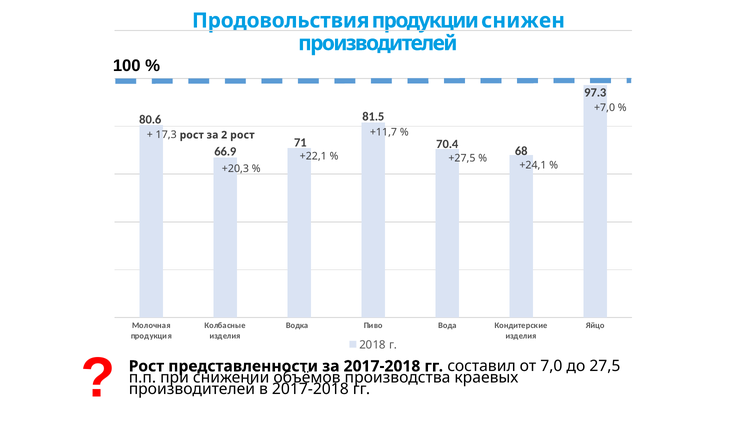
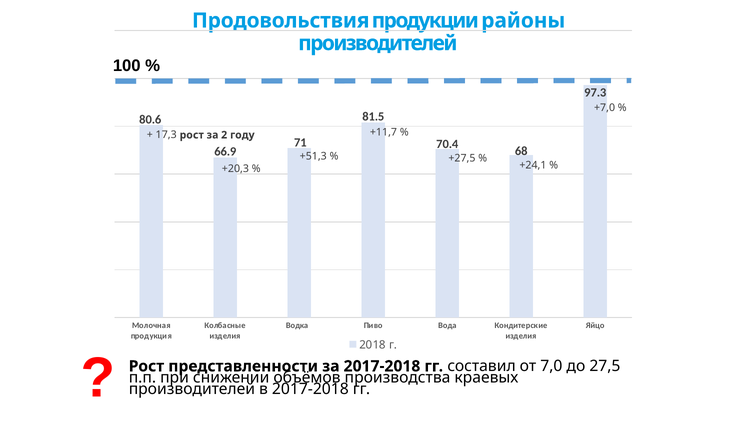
снижен: снижен -> районы (523, 21)
2 рост: рост -> году (242, 135)
+22,1: +22,1 -> +51,3 (313, 156)
